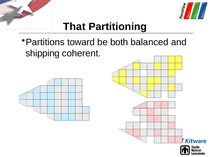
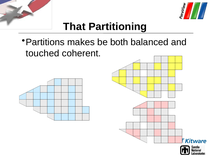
toward: toward -> makes (81, 42)
shipping: shipping -> touched (43, 53)
